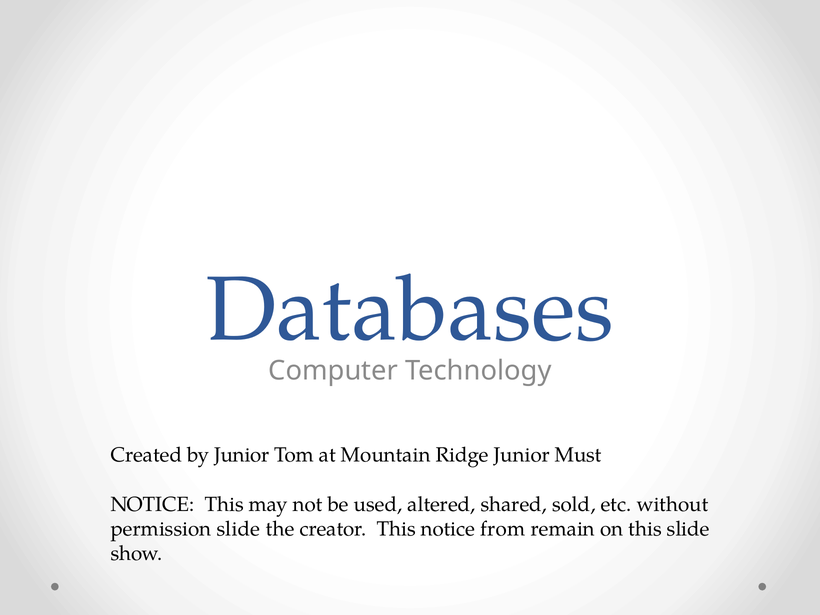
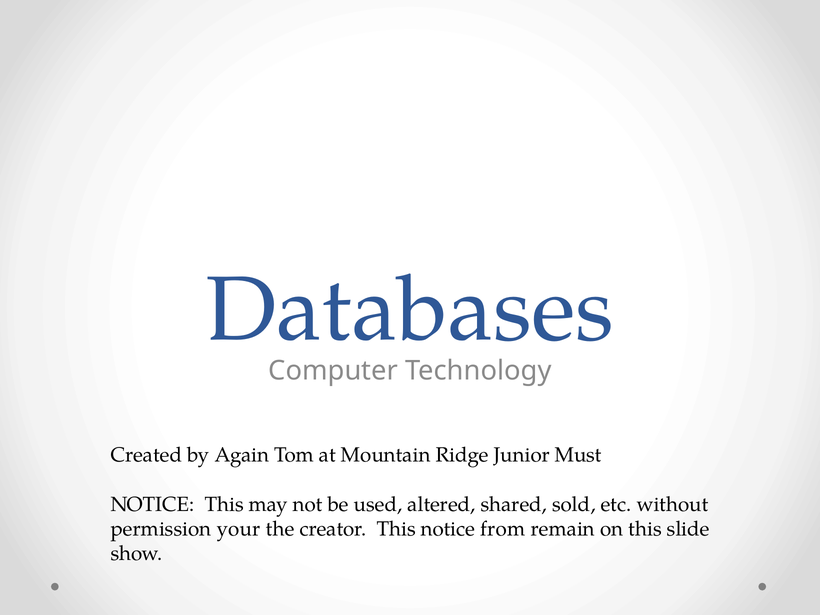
by Junior: Junior -> Again (242, 455)
permission slide: slide -> your (238, 529)
